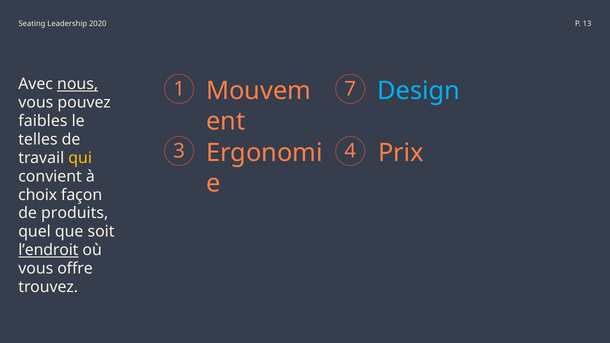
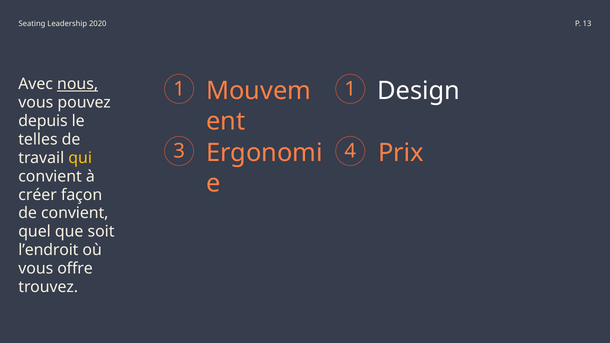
1 7: 7 -> 1 (350, 89)
Design colour: light blue -> white (419, 91)
faibles: faibles -> depuis (43, 121)
choix: choix -> créer (38, 195)
de produits: produits -> convient (75, 213)
l’endroit underline: present -> none (48, 250)
